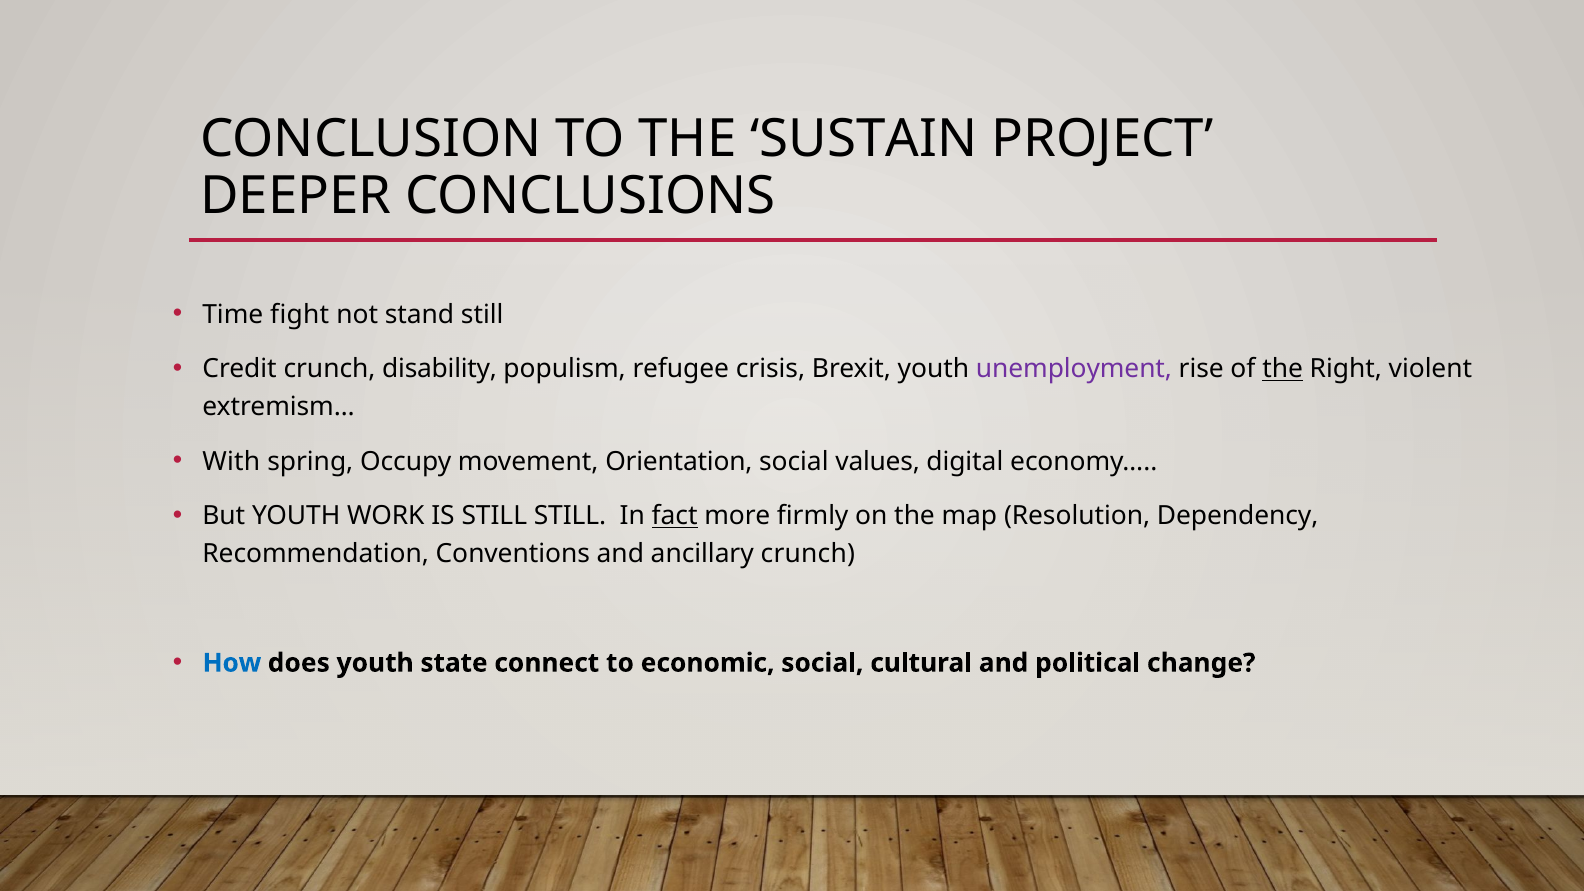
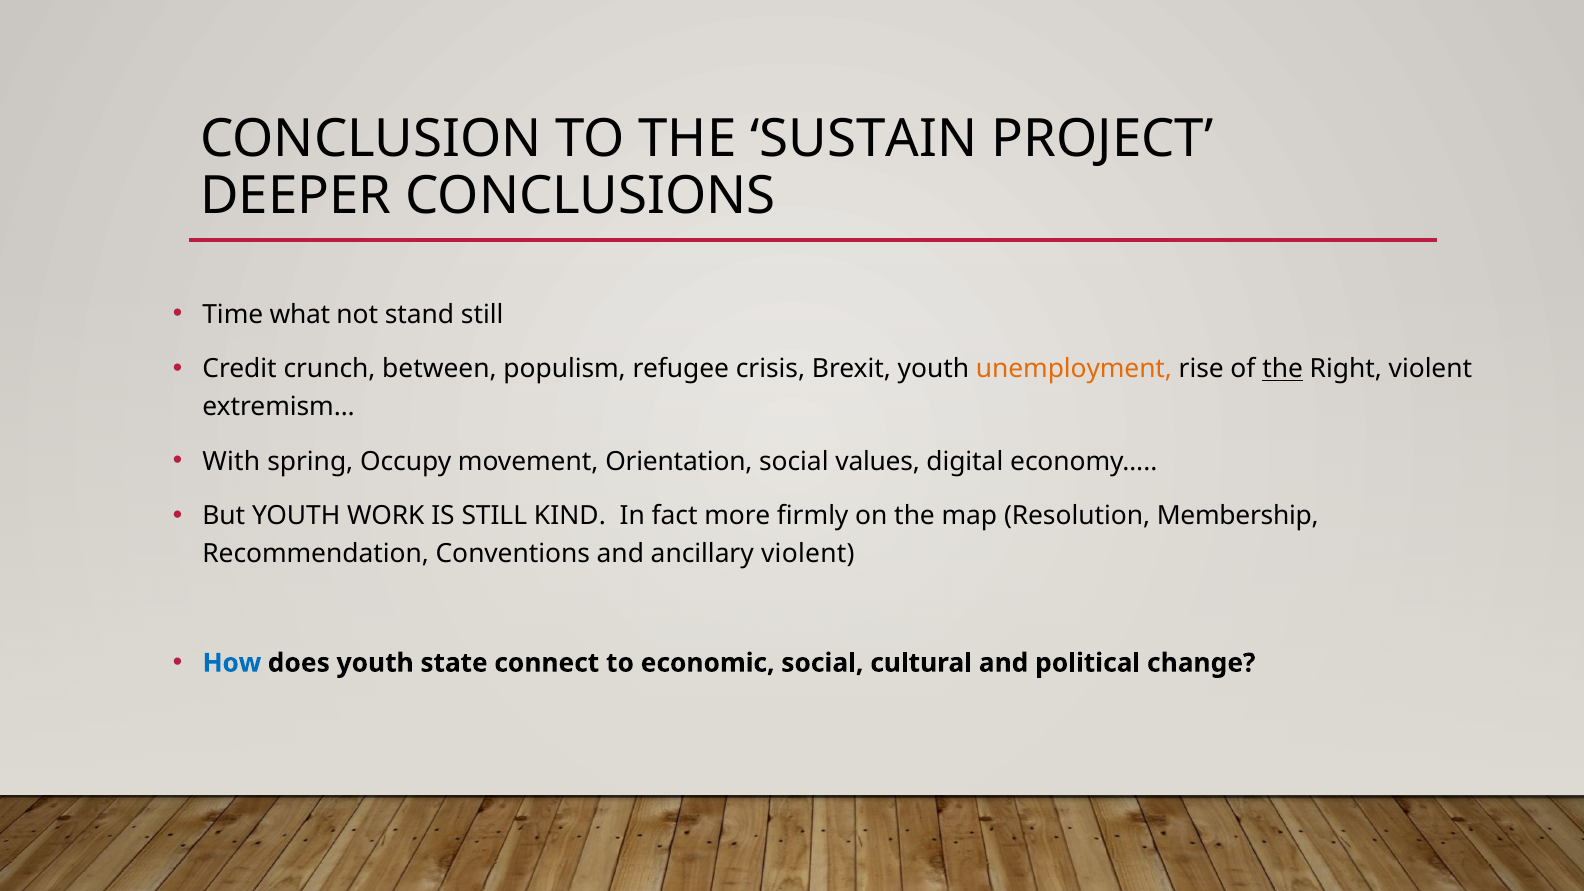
fight: fight -> what (300, 315)
disability: disability -> between (439, 369)
unemployment colour: purple -> orange (1074, 369)
STILL STILL: STILL -> KIND (570, 516)
fact underline: present -> none (675, 516)
Dependency: Dependency -> Membership (1238, 516)
ancillary crunch: crunch -> violent (808, 554)
